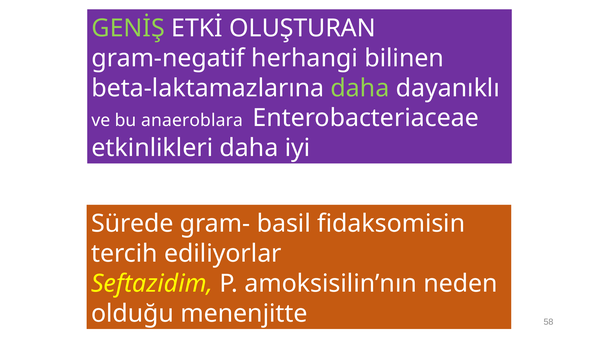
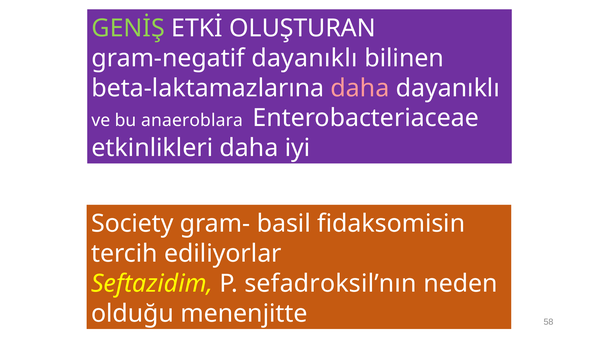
gram-negatif herhangi: herhangi -> dayanıklı (305, 58)
daha colour: light green -> pink (360, 88)
Sürede: Sürede -> Society (132, 224)
amoksisilin’nın: amoksisilin’nın -> sefadroksil’nın (331, 284)
